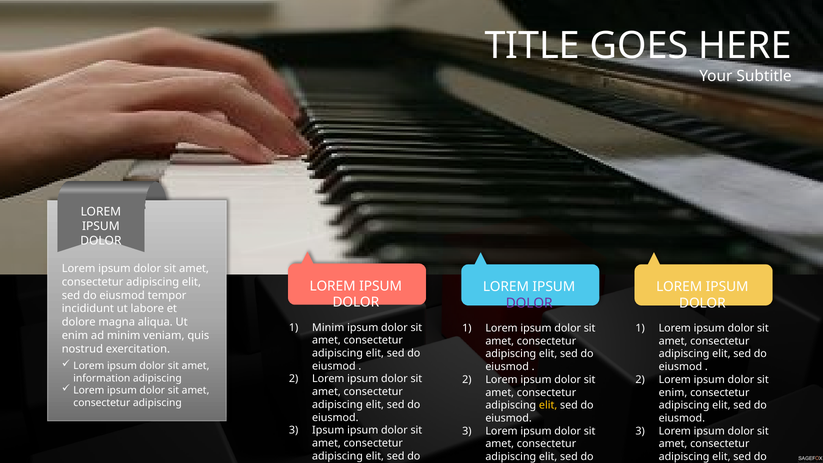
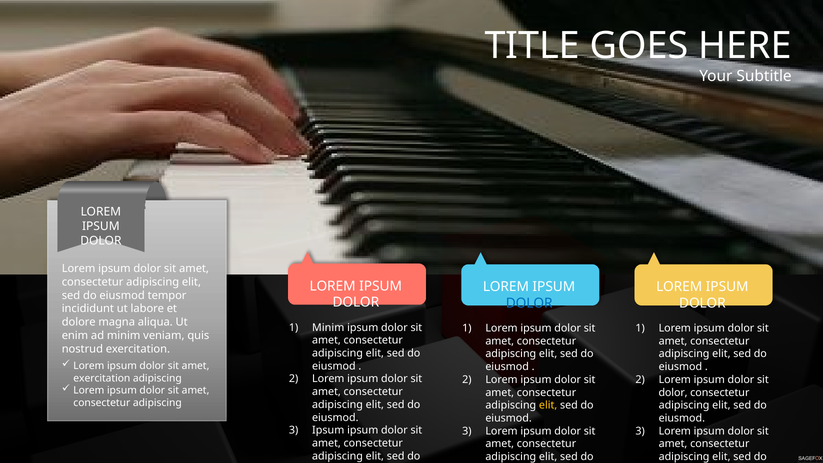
DOLOR colour: purple -> blue (529, 303)
information: information -> exercitation (102, 378)
enim: enim -> dolor (673, 392)
